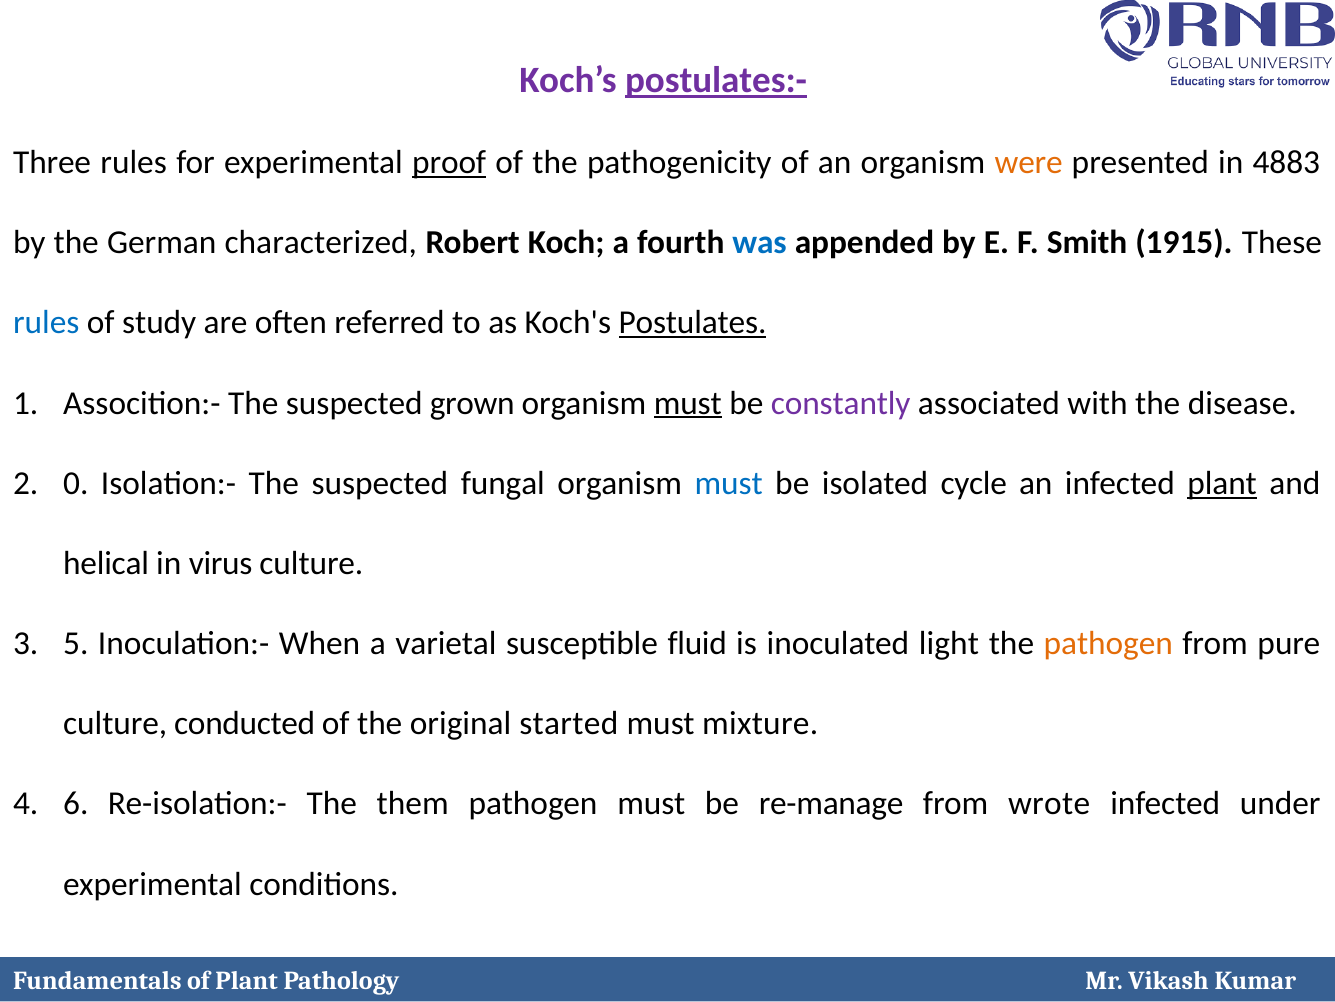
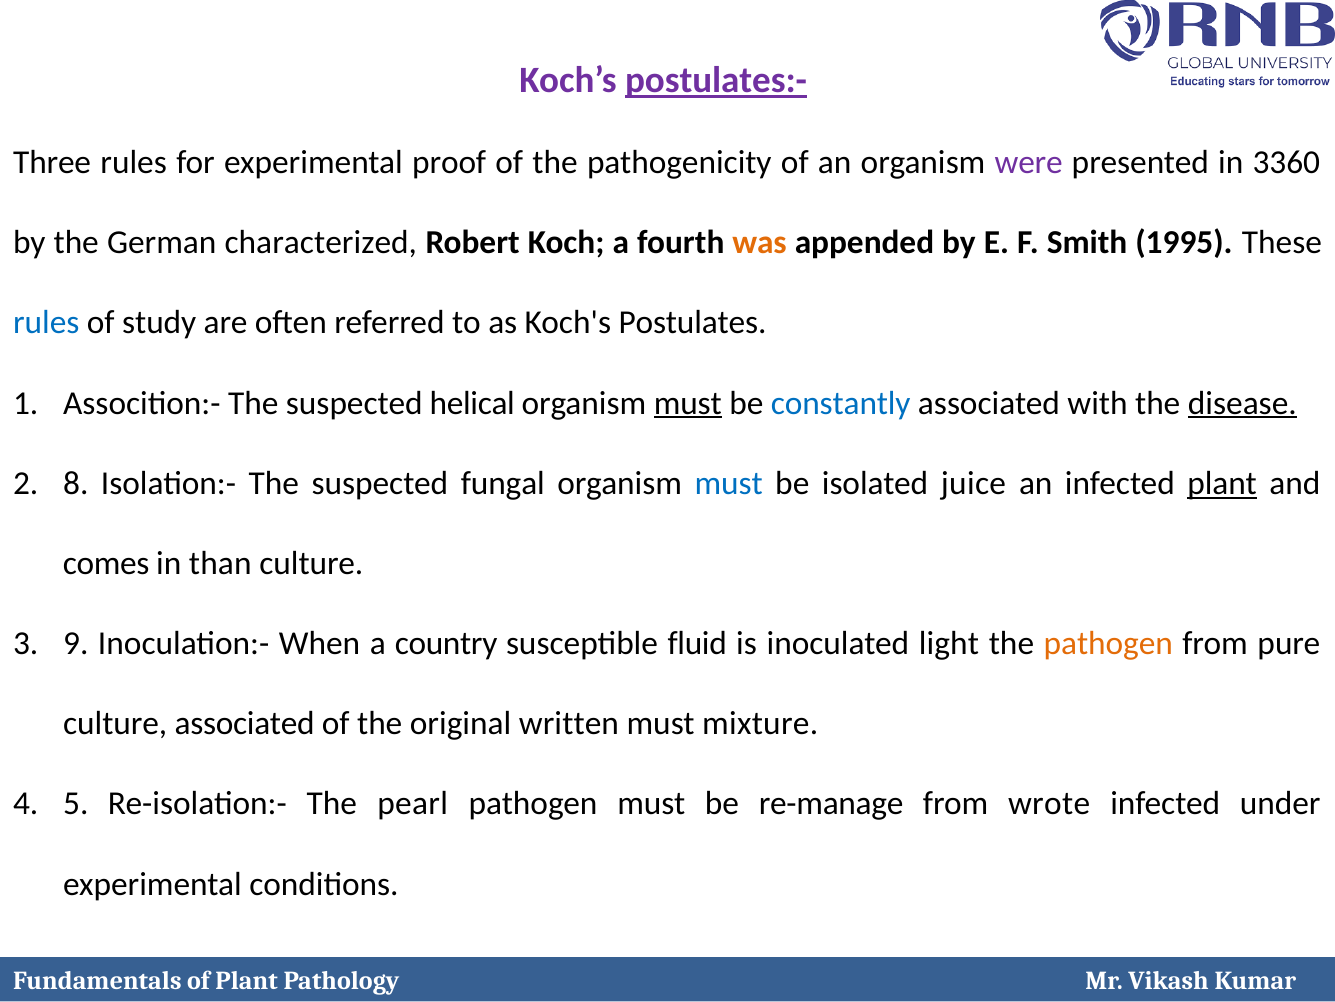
proof underline: present -> none (449, 162)
were colour: orange -> purple (1029, 162)
4883: 4883 -> 3360 (1286, 162)
was colour: blue -> orange (760, 243)
1915: 1915 -> 1995 (1184, 243)
Postulates underline: present -> none (692, 323)
grown: grown -> helical (472, 403)
constantly colour: purple -> blue (841, 403)
disease underline: none -> present (1242, 403)
0: 0 -> 8 (76, 483)
cycle: cycle -> juice (973, 483)
helical: helical -> comes (106, 563)
virus: virus -> than (220, 563)
5: 5 -> 9 (76, 643)
varietal: varietal -> country (446, 643)
culture conducted: conducted -> associated (245, 723)
started: started -> written (569, 723)
6: 6 -> 5 (76, 803)
them: them -> pearl (413, 803)
